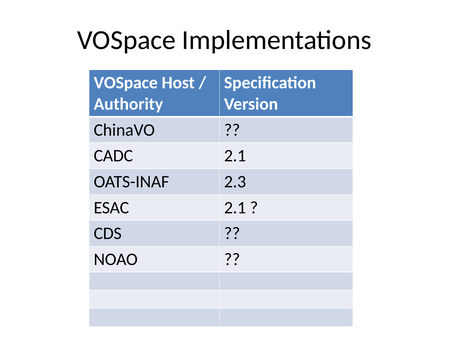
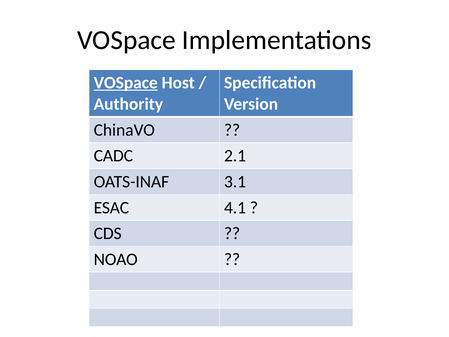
VOSpace underline: none -> present (126, 83)
2.3: 2.3 -> 3.1 (235, 182)
ESAC 2.1: 2.1 -> 4.1 (235, 207)
